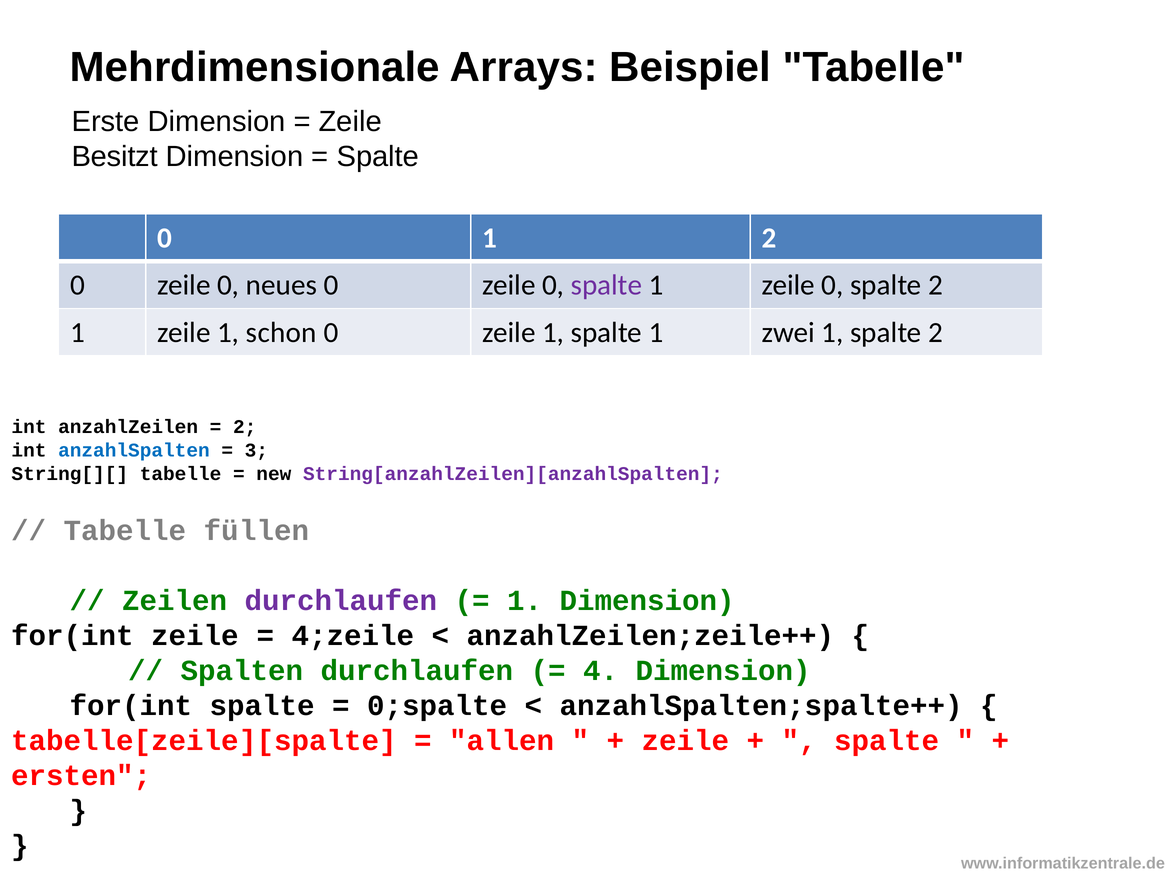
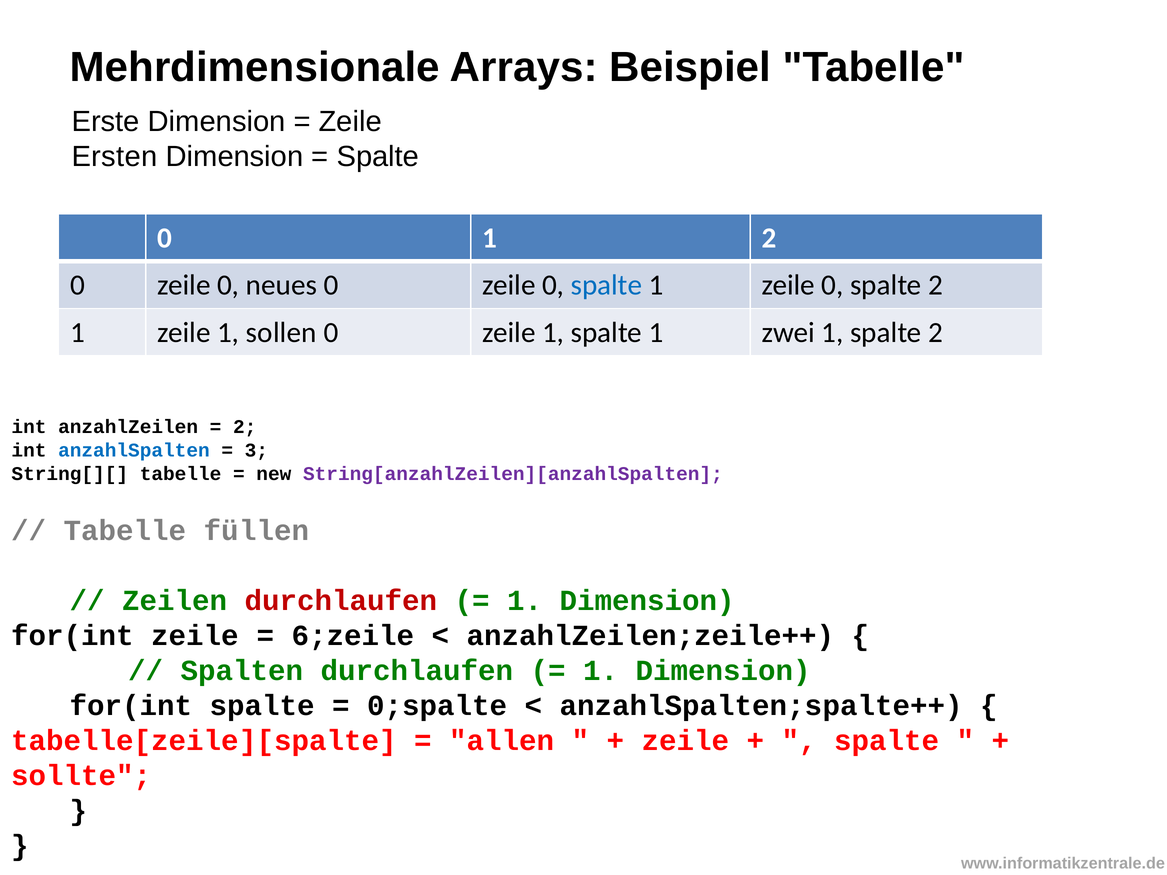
Besitzt: Besitzt -> Ersten (115, 157)
spalte colour: purple -> blue (606, 285)
schon: schon -> sollen (281, 333)
durchlaufen colour: purple -> red (341, 601)
4;zeile: 4;zeile -> 6;zeile (353, 636)
4: 4 -> 1 (601, 671)
ersten: ersten -> sollte (81, 776)
